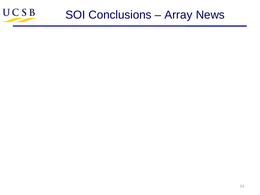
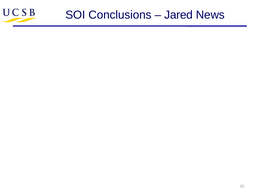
Array: Array -> Jared (179, 15)
